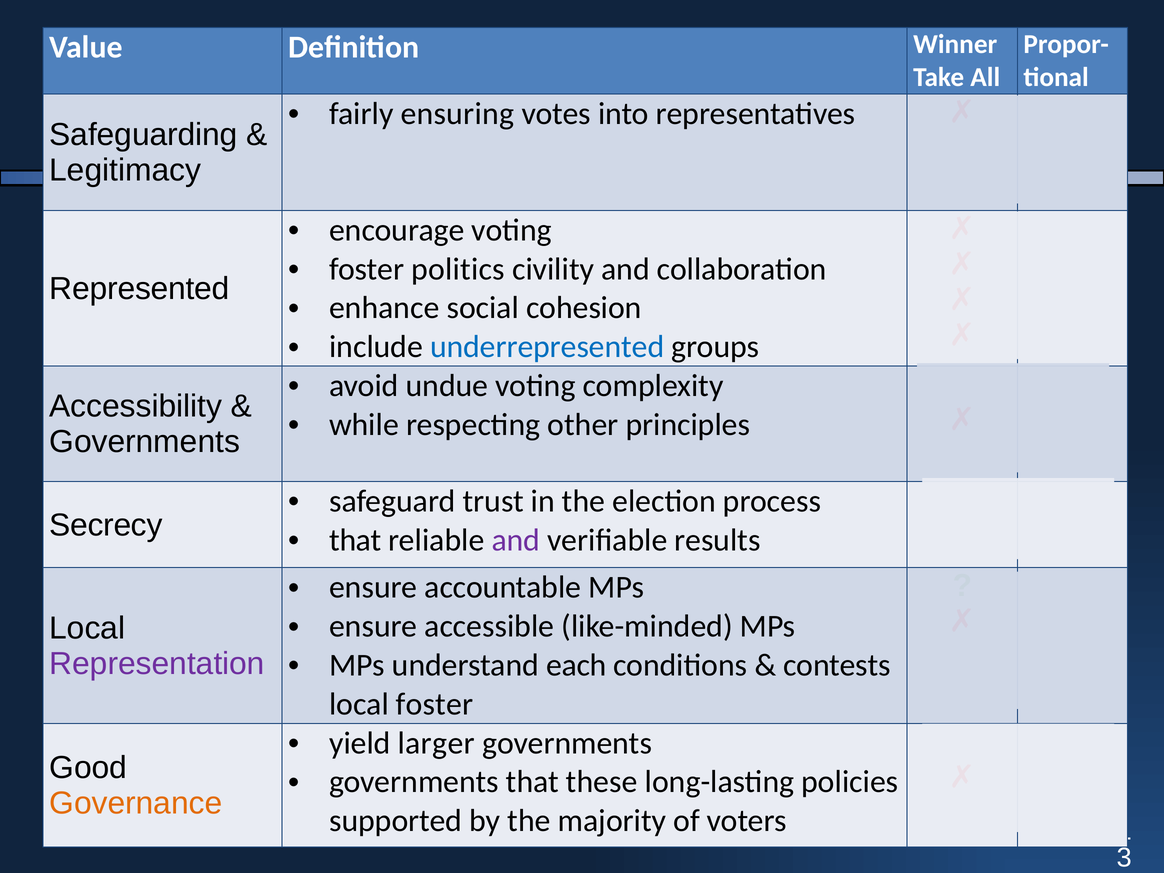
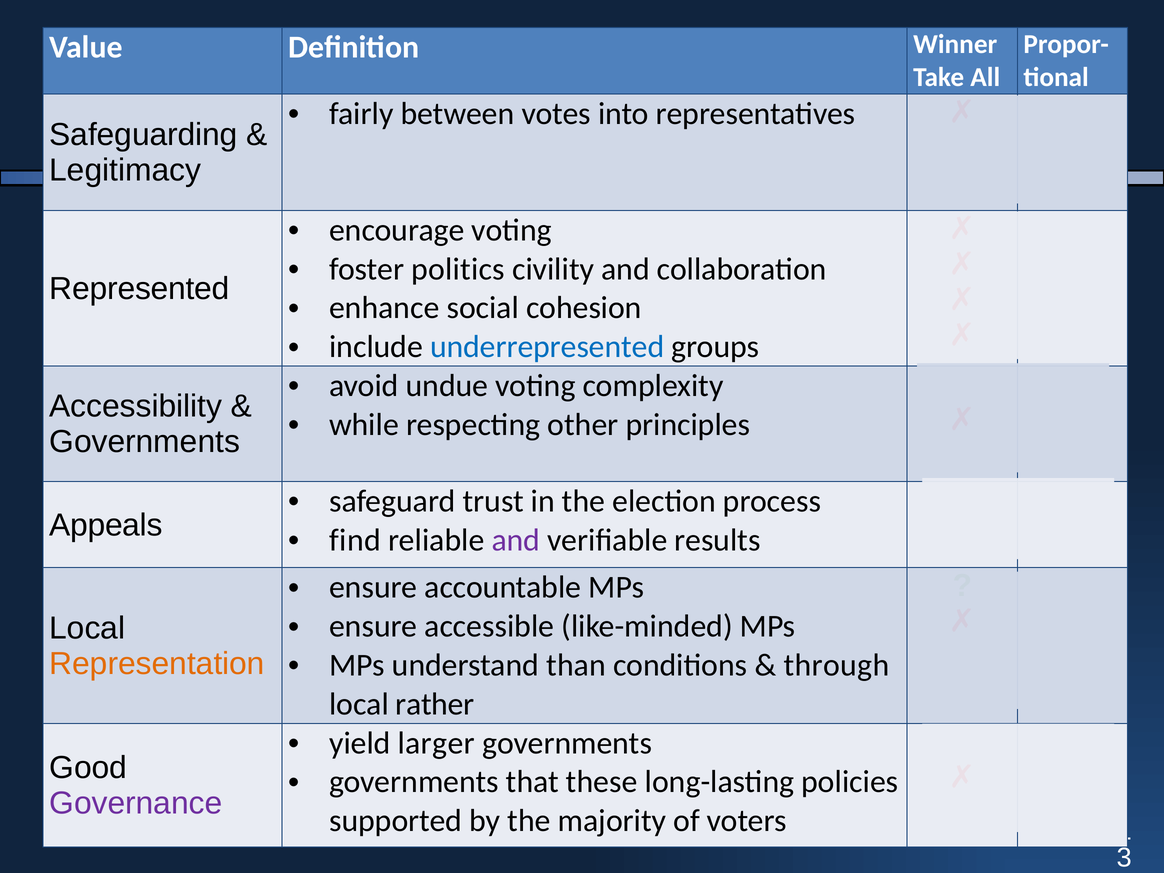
ensuring: ensuring -> between (457, 114)
Secrecy: Secrecy -> Appeals (106, 525)
that: that -> find (355, 540)
Representation colour: purple -> orange (157, 664)
each: each -> than (576, 665)
contests: contests -> through (837, 665)
local foster: foster -> rather (435, 704)
Governance colour: orange -> purple (136, 803)
